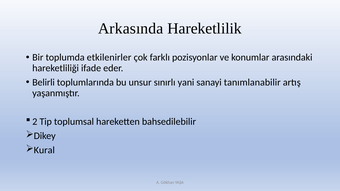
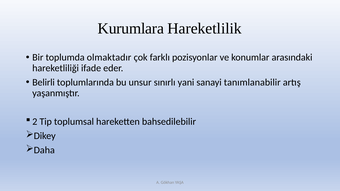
Arkasında: Arkasında -> Kurumlara (131, 29)
etkilenirler: etkilenirler -> olmaktadır (109, 57)
Kural: Kural -> Daha (44, 150)
